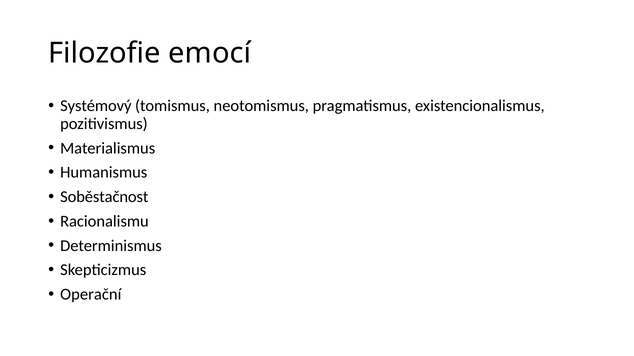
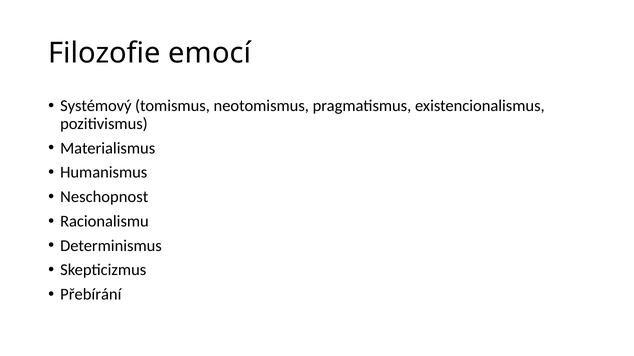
Soběstačnost: Soběstačnost -> Neschopnost (104, 197)
Operační: Operační -> Přebírání (91, 295)
